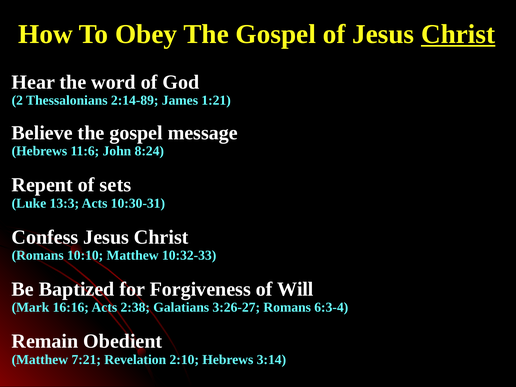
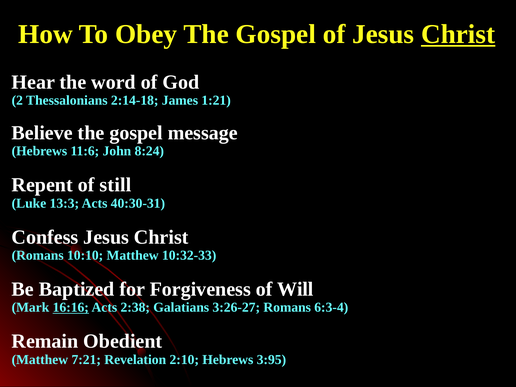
2:14-89: 2:14-89 -> 2:14-18 (135, 100)
sets: sets -> still (115, 185)
10:30-31: 10:30-31 -> 40:30-31 (138, 203)
16:16 underline: none -> present (71, 307)
3:14: 3:14 -> 3:95 (271, 360)
